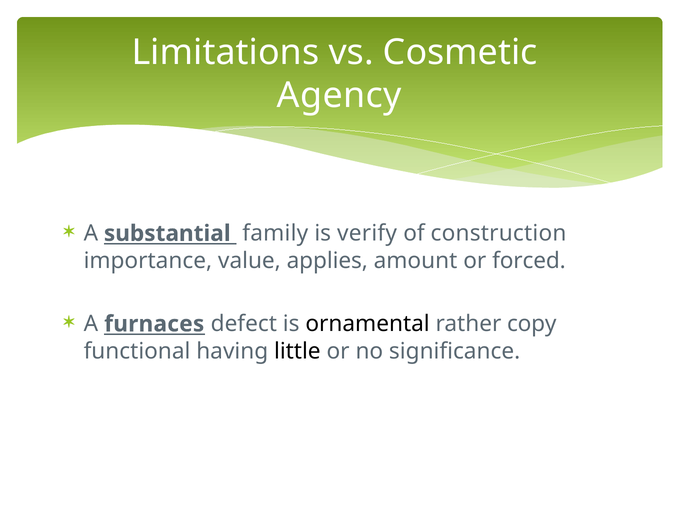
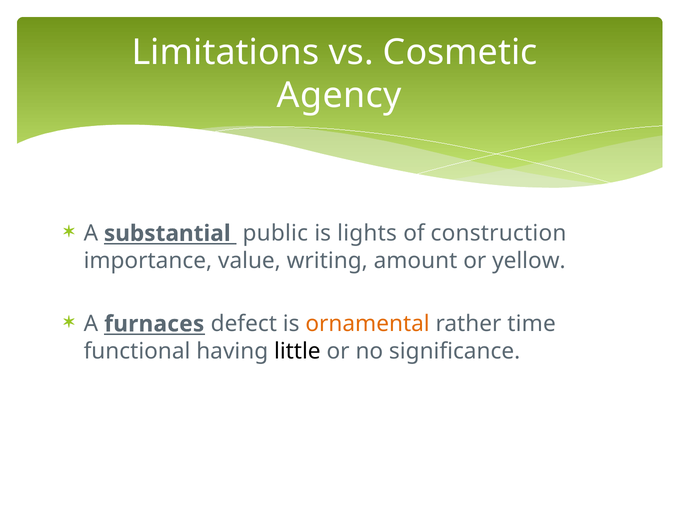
family: family -> public (275, 234)
verify: verify -> lights (367, 234)
applies: applies -> writing (327, 261)
forced: forced -> yellow (529, 261)
ornamental colour: black -> orange (368, 324)
copy: copy -> time (532, 324)
